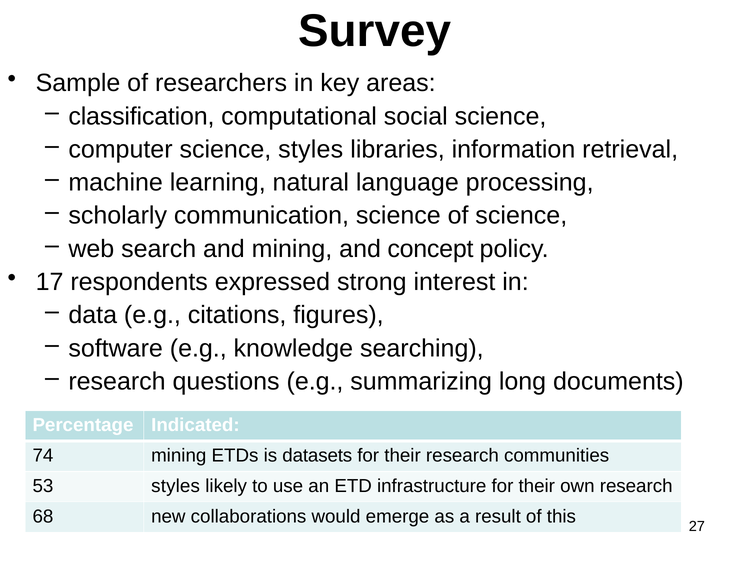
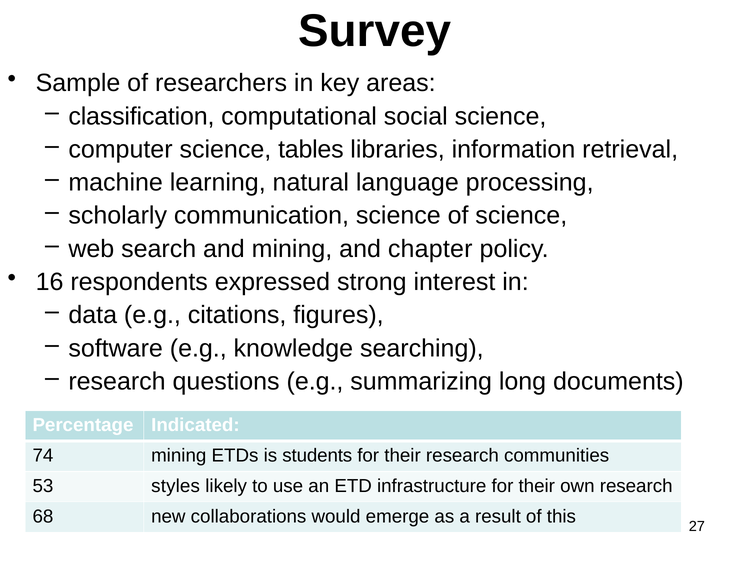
science styles: styles -> tables (311, 149)
concept: concept -> chapter (430, 249)
17: 17 -> 16 (50, 282)
datasets: datasets -> students (317, 455)
